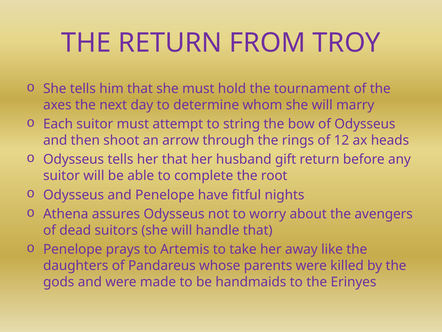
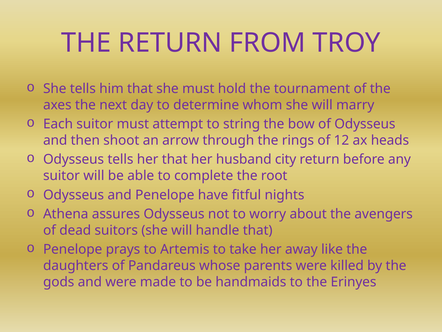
gift: gift -> city (286, 159)
